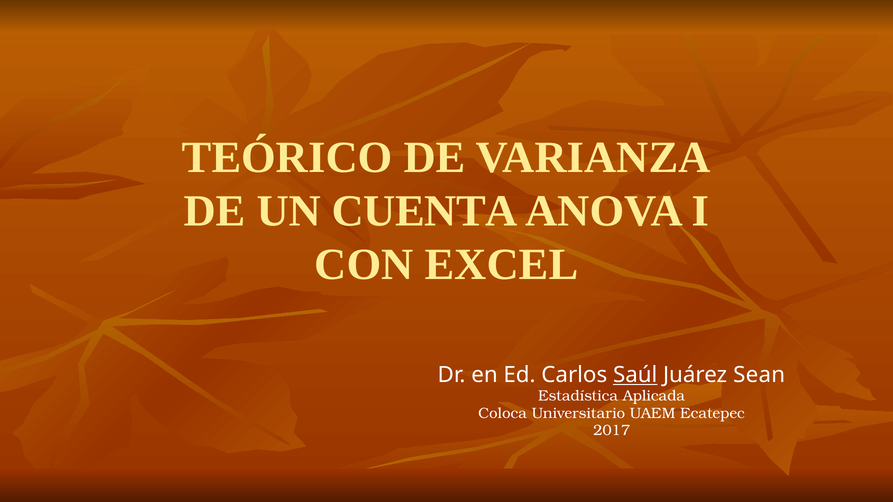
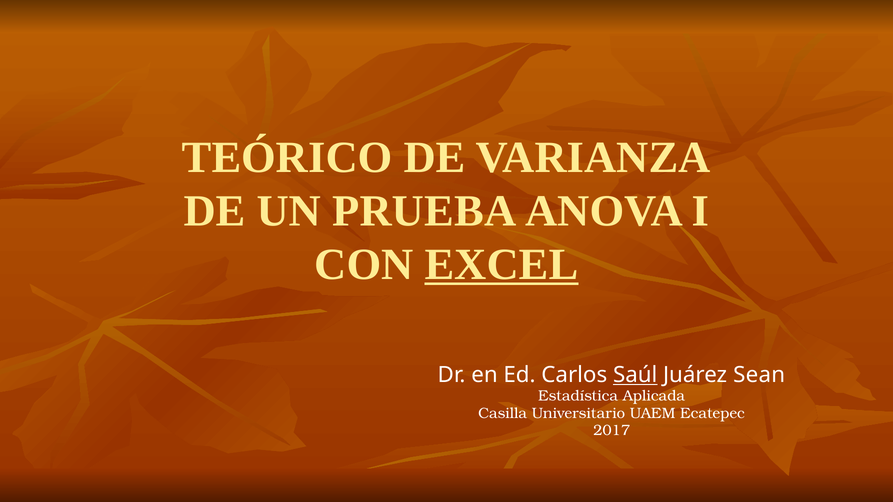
CUENTA: CUENTA -> PRUEBA (424, 211)
EXCEL underline: none -> present (501, 265)
Coloca: Coloca -> Casilla (503, 413)
